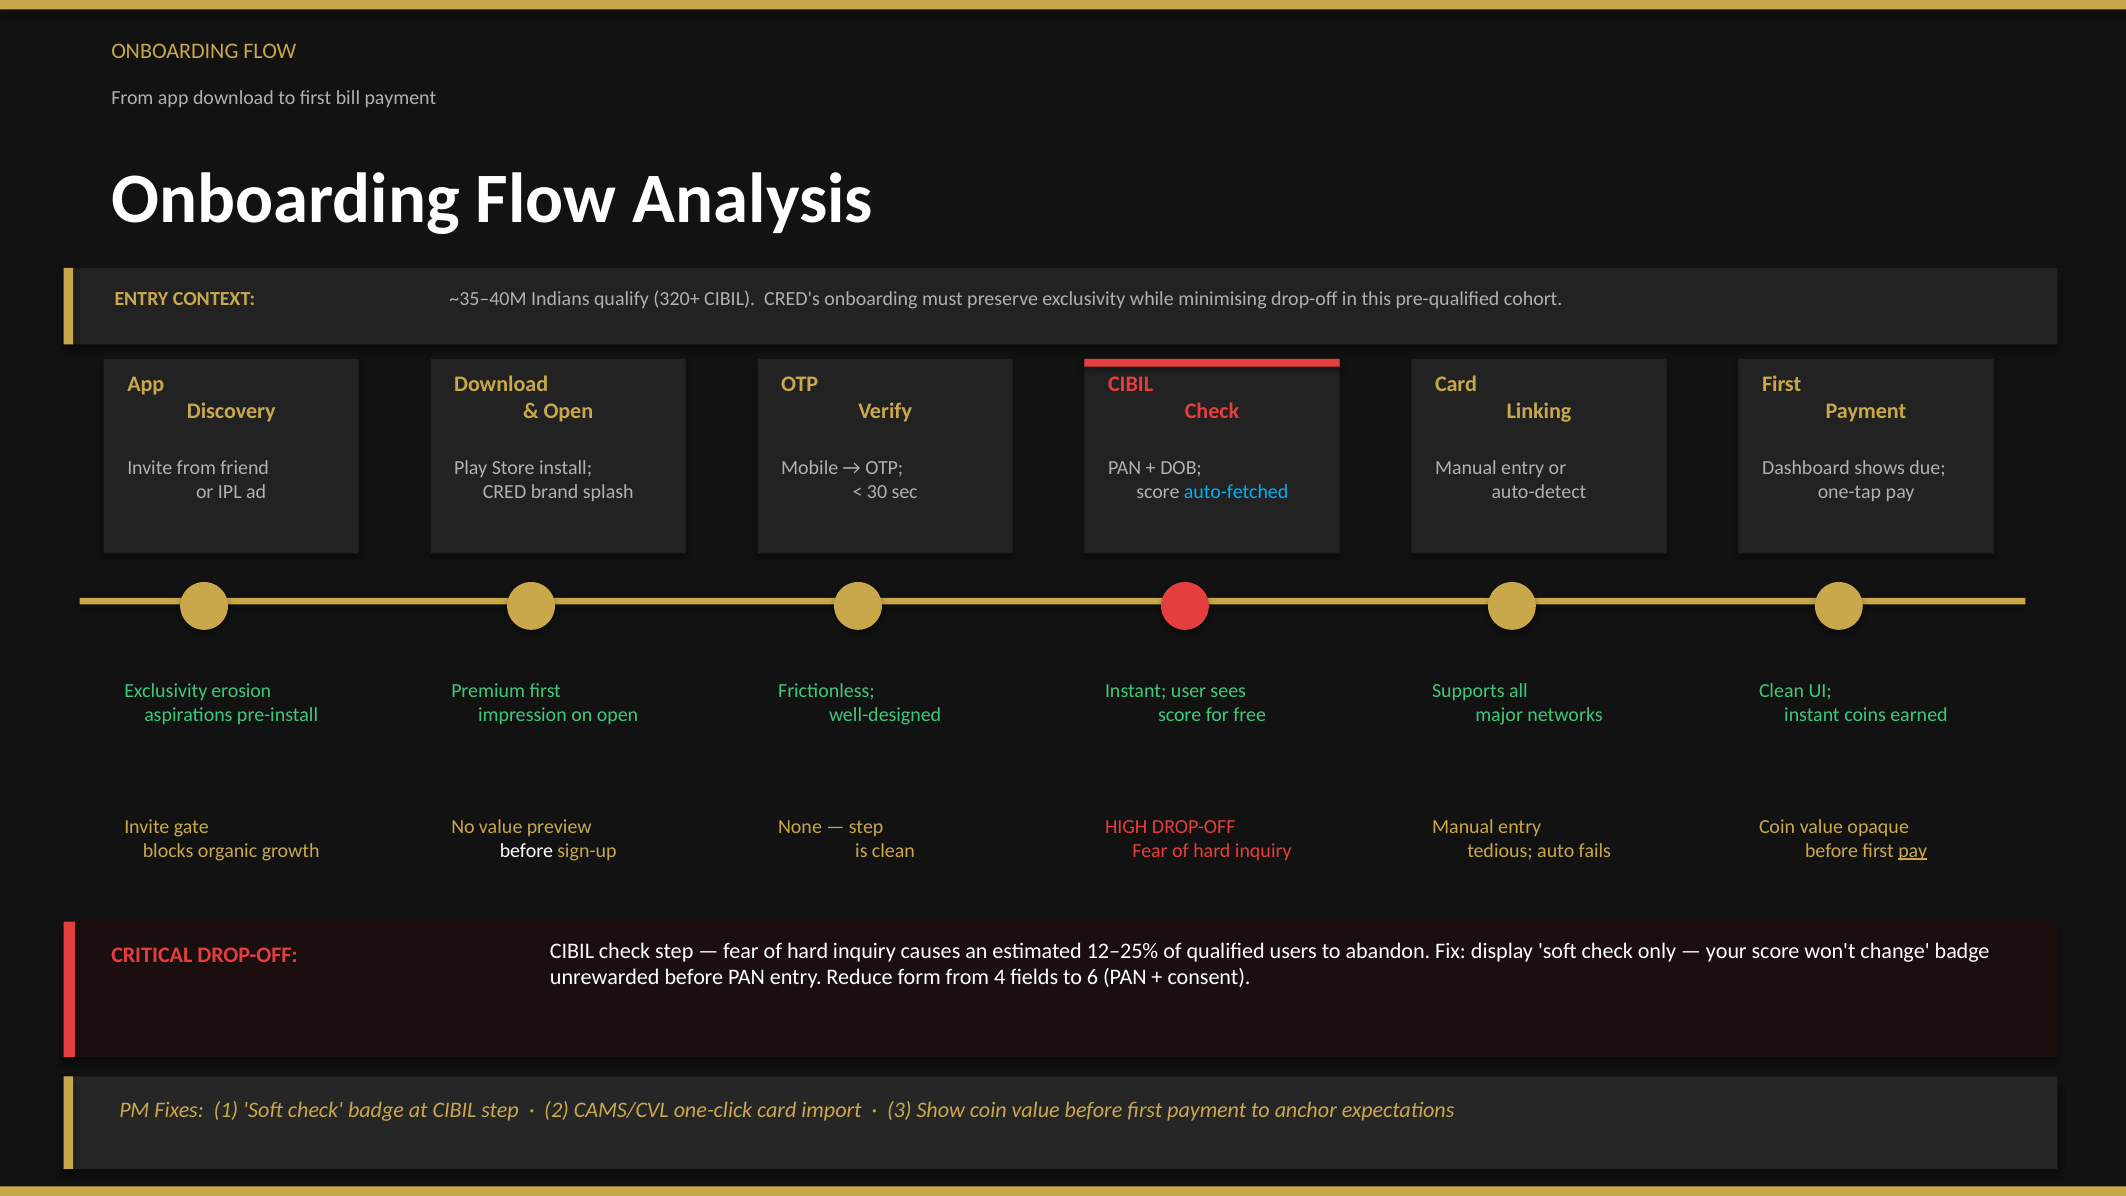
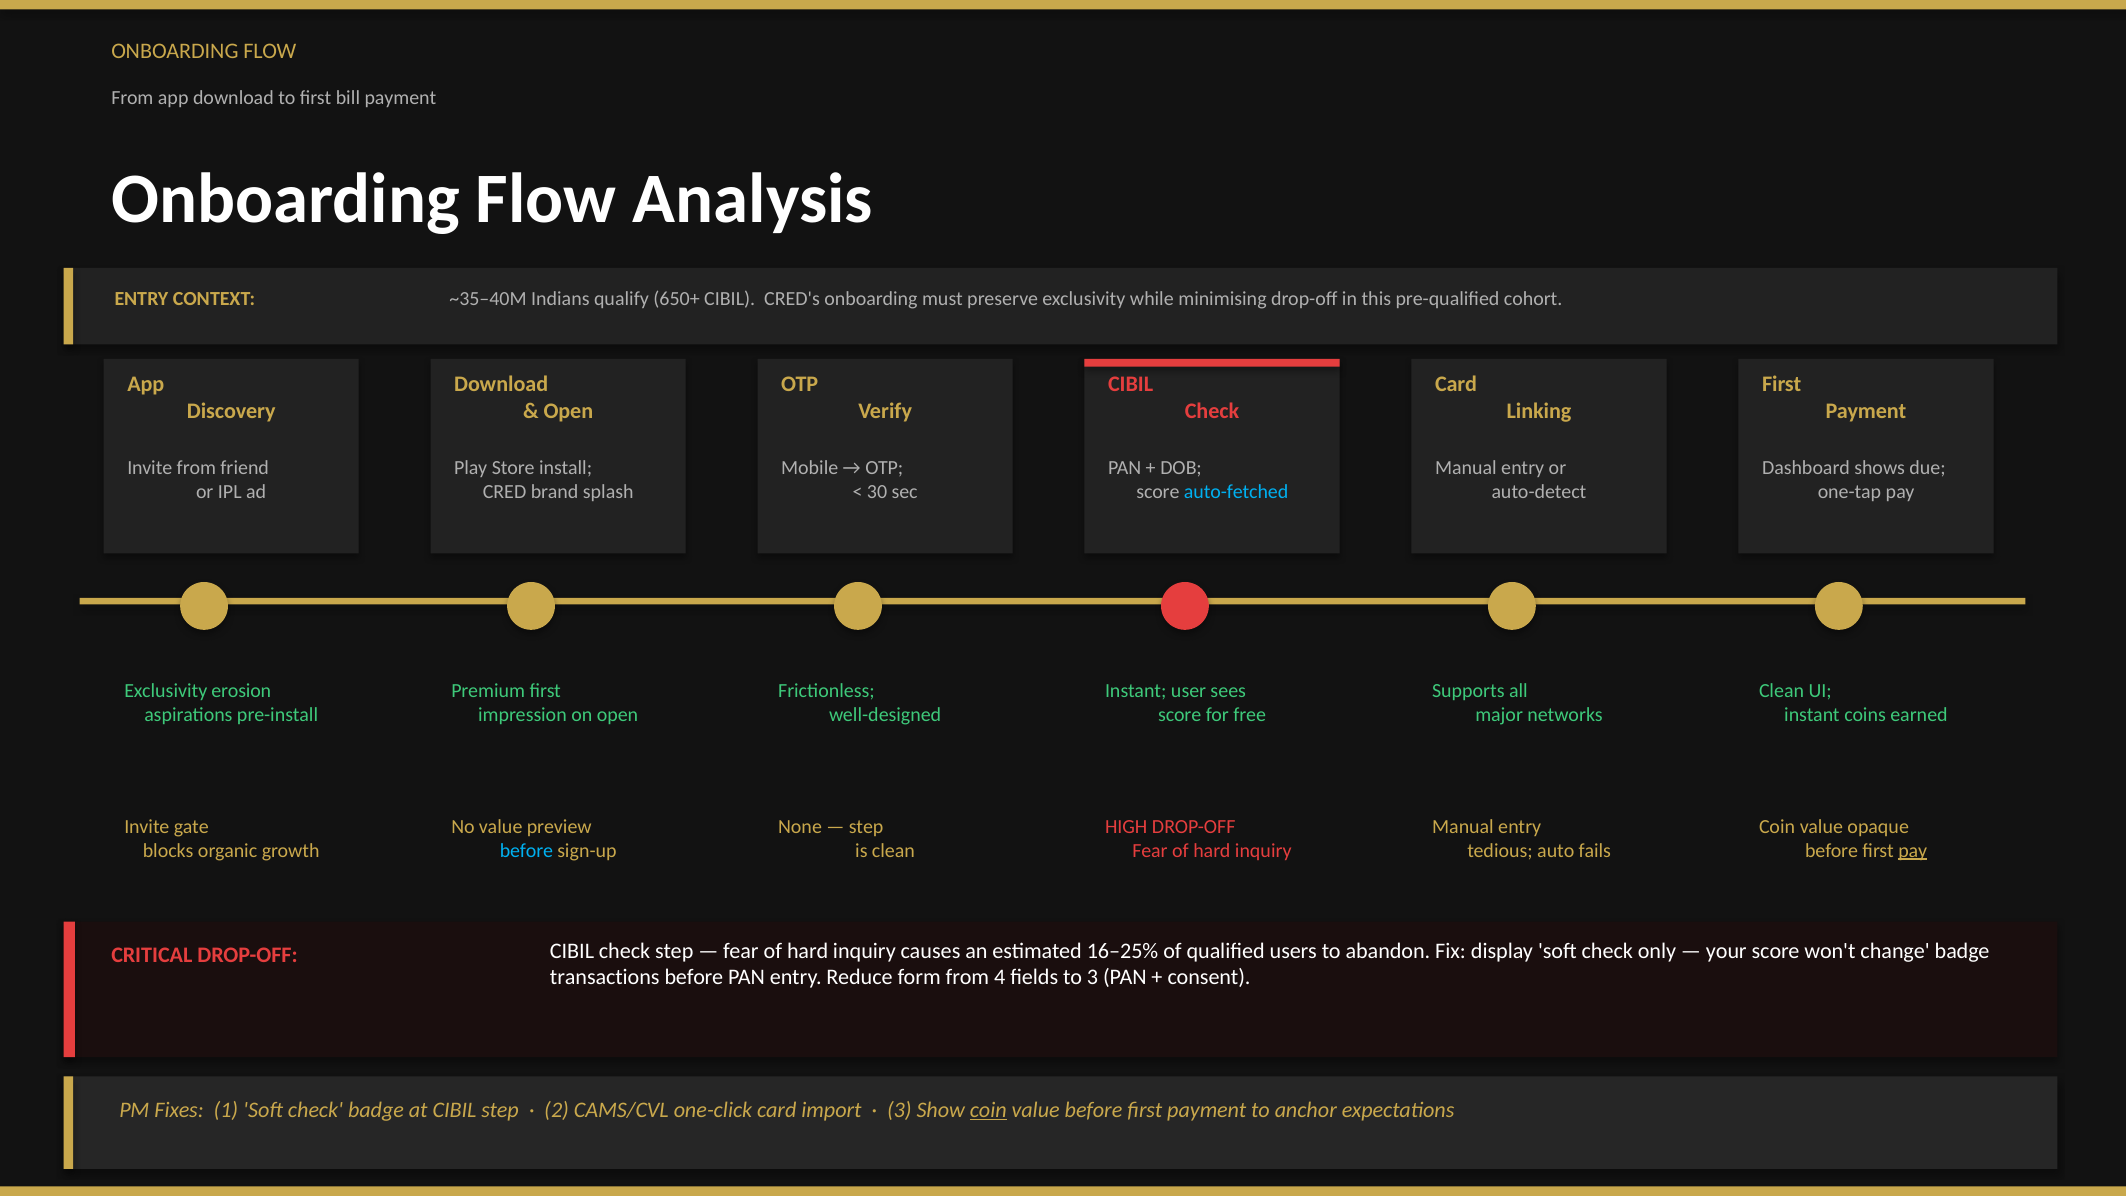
320+: 320+ -> 650+ (677, 299)
before colour: white -> light blue (526, 851)
12–25%: 12–25% -> 16–25% (1123, 951)
unrewarded: unrewarded -> transactions (605, 978)
to 6: 6 -> 3 (1092, 978)
coin underline: none -> present (988, 1110)
